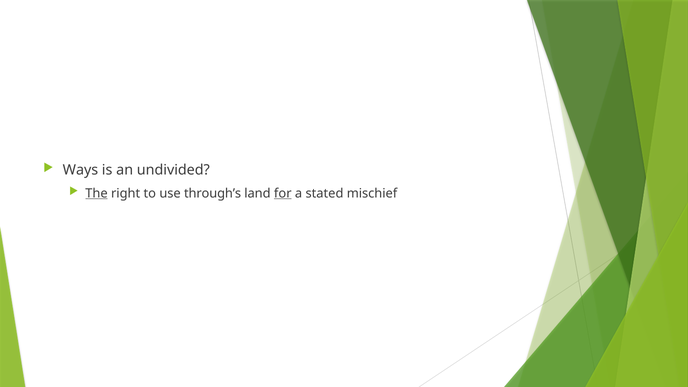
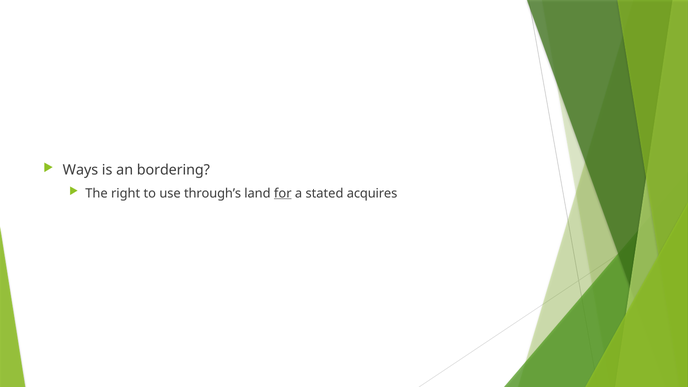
undivided: undivided -> bordering (173, 170)
The underline: present -> none (97, 193)
mischief: mischief -> acquires (372, 193)
